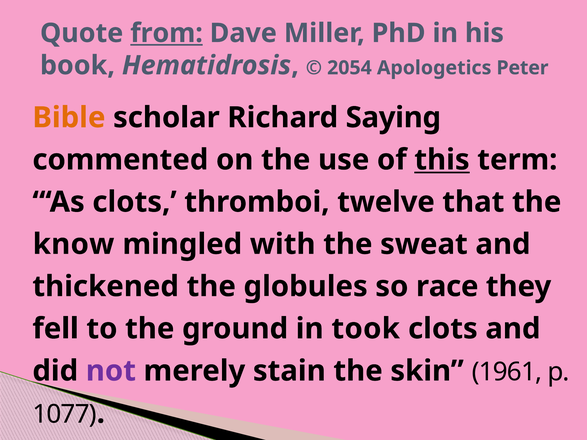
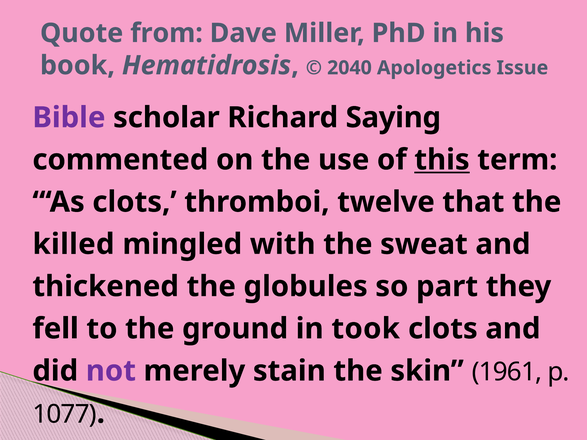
from underline: present -> none (167, 33)
2054: 2054 -> 2040 (349, 68)
Peter: Peter -> Issue (522, 68)
Bible colour: orange -> purple (69, 118)
know: know -> killed (74, 244)
race: race -> part (447, 287)
